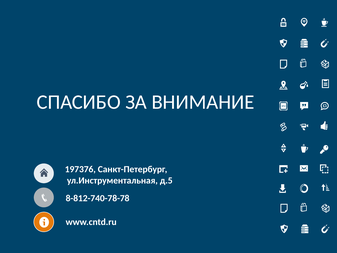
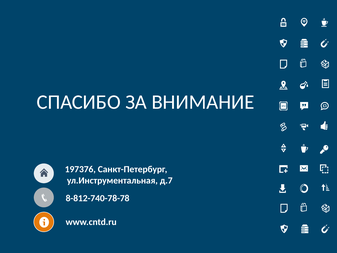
д.5: д.5 -> д.7 (166, 180)
